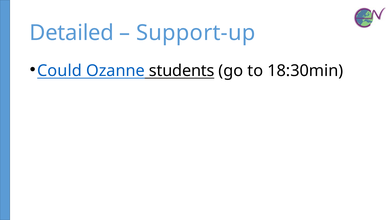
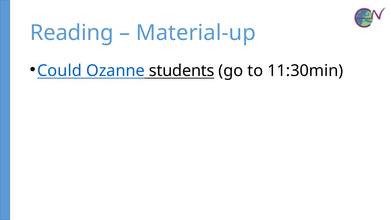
Detailed: Detailed -> Reading (72, 33)
Support-up: Support-up -> Material-up (196, 33)
18:30min: 18:30min -> 11:30min (305, 71)
